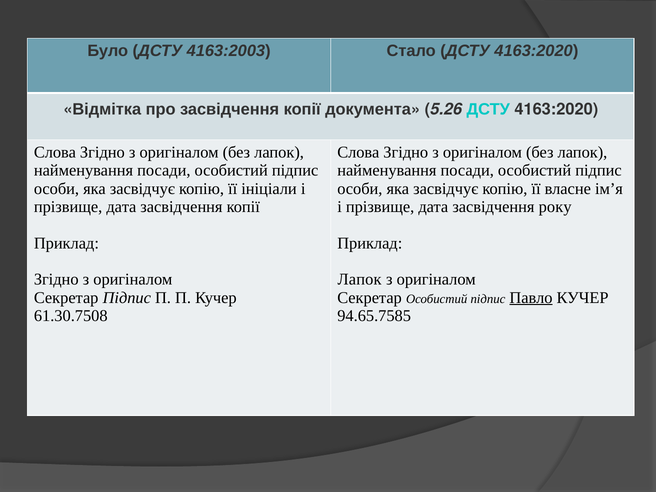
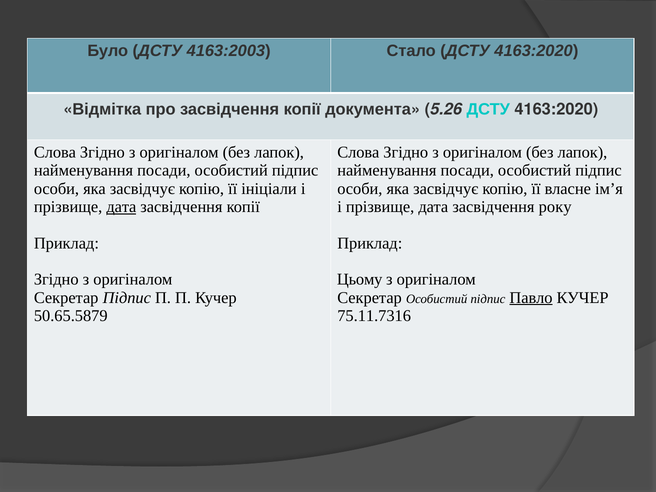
дата underline: none -> present (121, 207)
Лапок: Лапок -> Цьому (360, 279)
61.30.7508: 61.30.7508 -> 50.65.5879 (71, 316)
94.65.7585: 94.65.7585 -> 75.11.7316 (374, 316)
